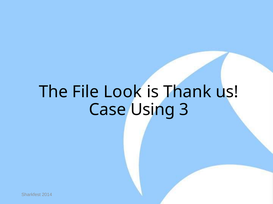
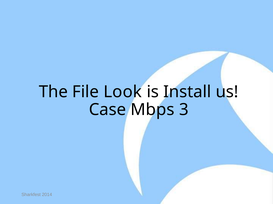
Thank: Thank -> Install (187, 92)
Using: Using -> Mbps (153, 110)
